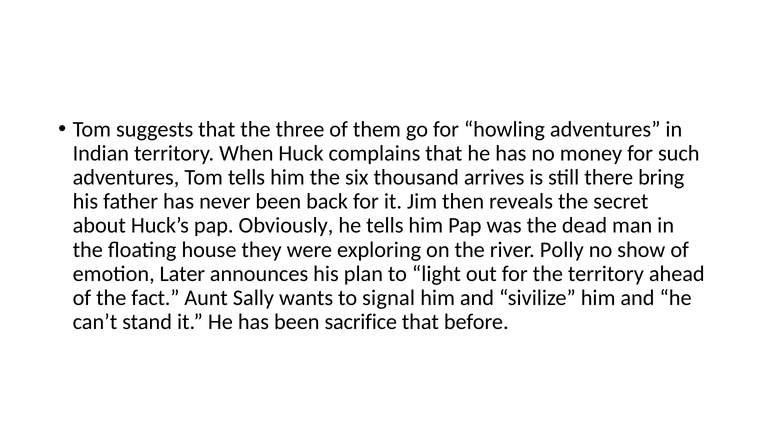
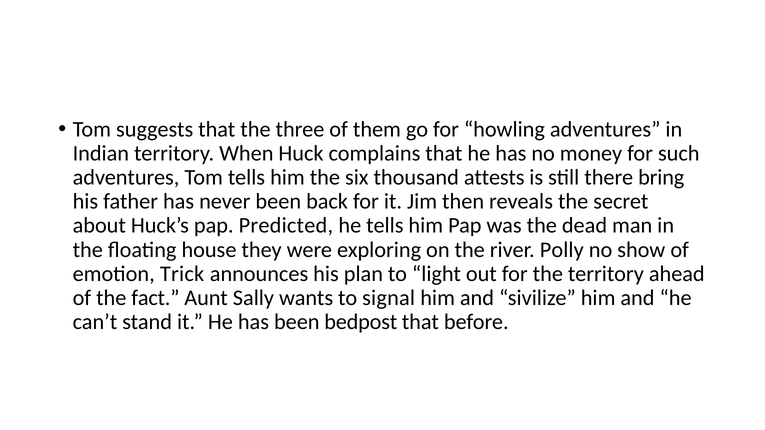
arrives: arrives -> attests (494, 178)
Obviously: Obviously -> Predicted (286, 226)
Later: Later -> Trick (182, 274)
sacrifice: sacrifice -> bedpost (361, 322)
